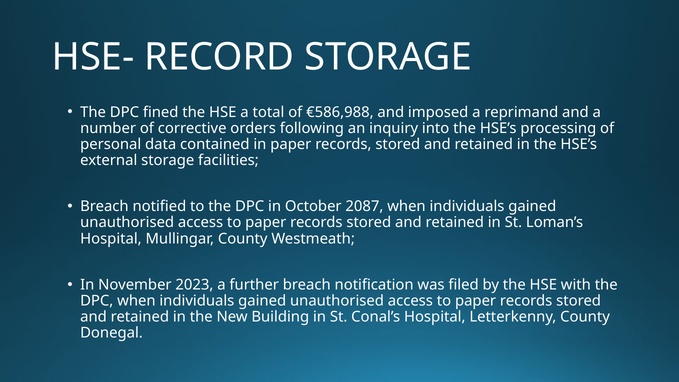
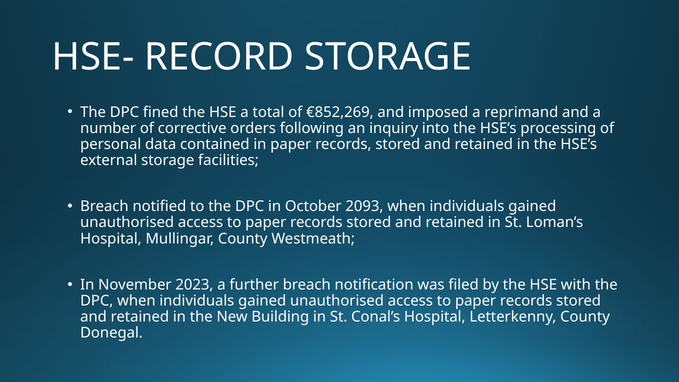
€586,988: €586,988 -> €852,269 (340, 112)
2087: 2087 -> 2093 (364, 206)
